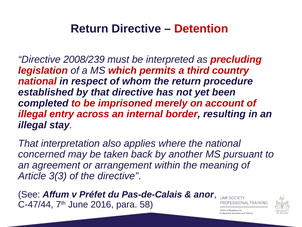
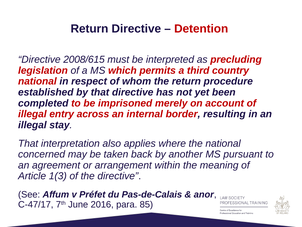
2008/239: 2008/239 -> 2008/615 (84, 60)
3(3: 3(3 -> 1(3 (58, 176)
C-47/44: C-47/44 -> C-47/17 (36, 204)
58: 58 -> 85 (146, 204)
